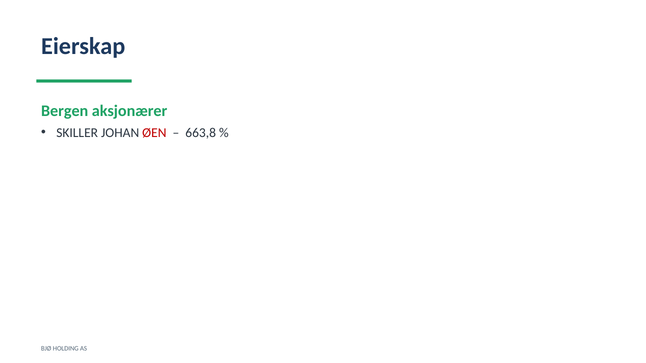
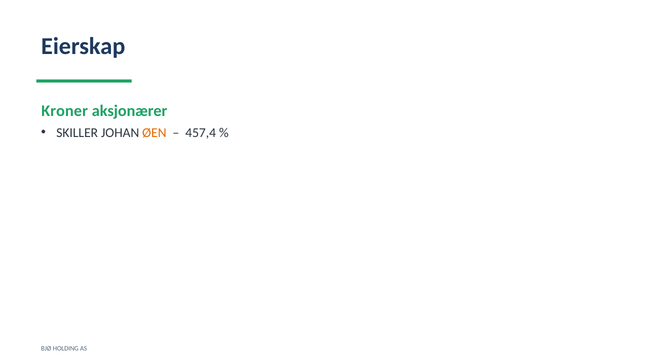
Bergen: Bergen -> Kroner (65, 111)
ØEN colour: red -> orange (154, 133)
663,8: 663,8 -> 457,4 (201, 133)
